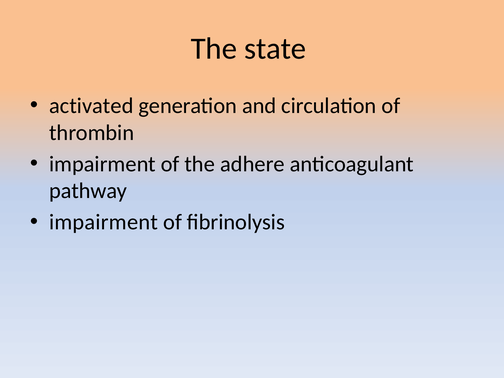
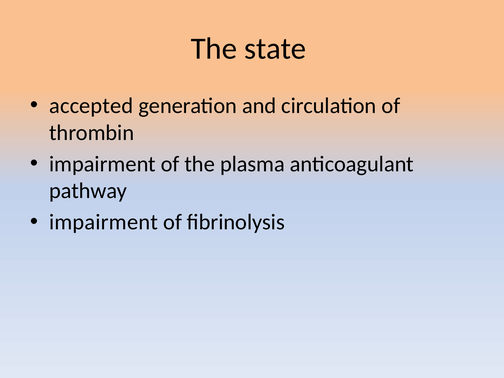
activated: activated -> accepted (91, 106)
adhere: adhere -> plasma (252, 164)
